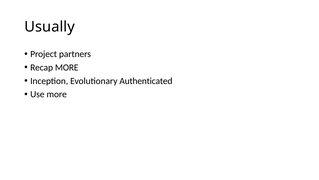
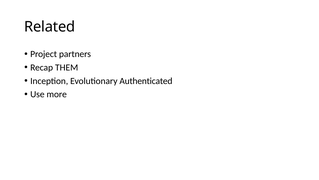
Usually: Usually -> Related (50, 27)
Recap MORE: MORE -> THEM (67, 67)
